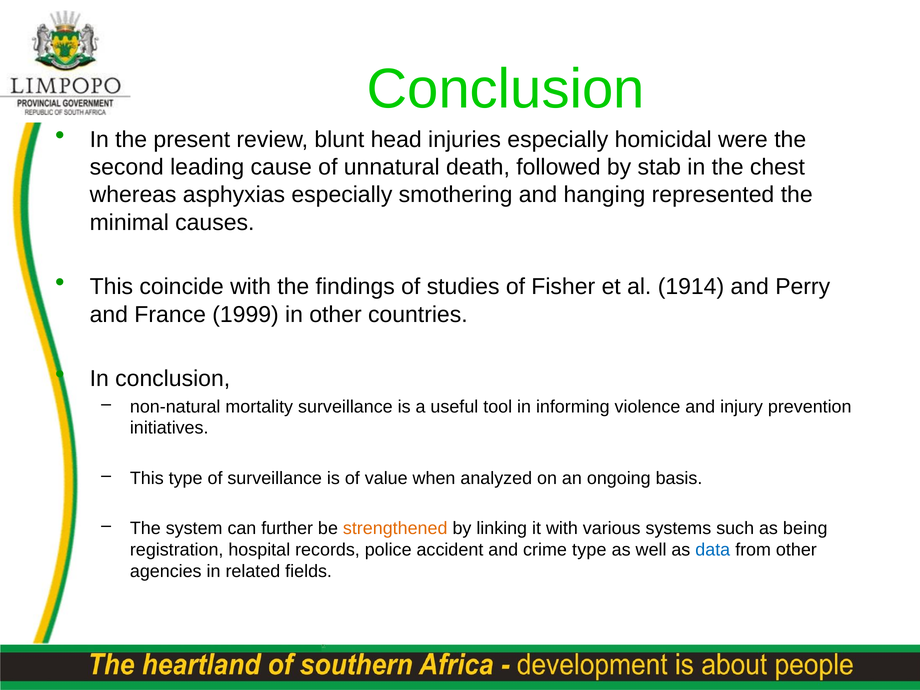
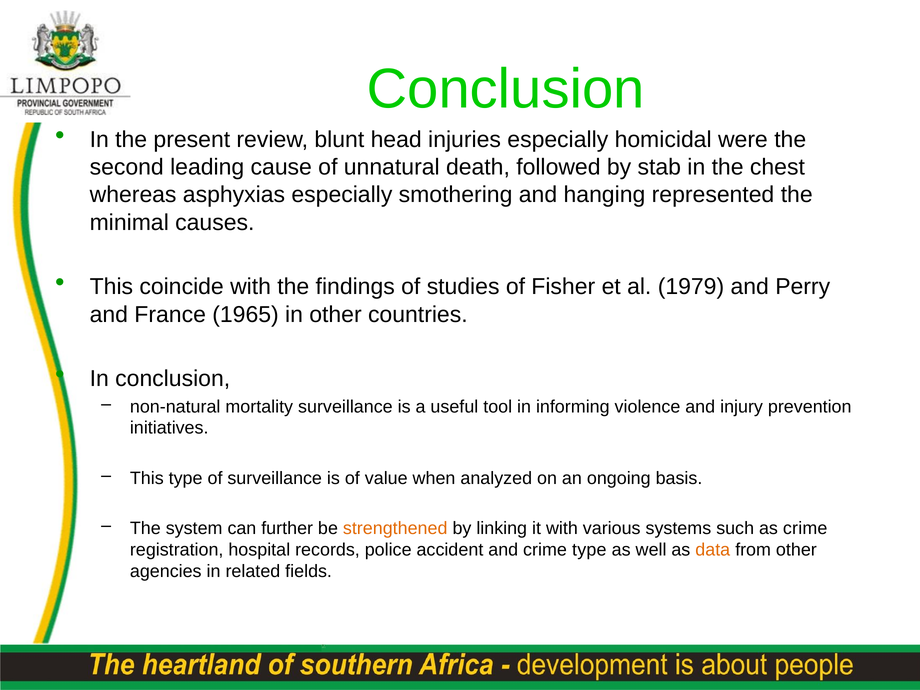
1914: 1914 -> 1979 (691, 287)
1999: 1999 -> 1965 (246, 314)
as being: being -> crime (805, 528)
data colour: blue -> orange (713, 550)
